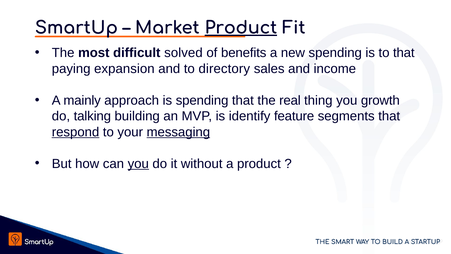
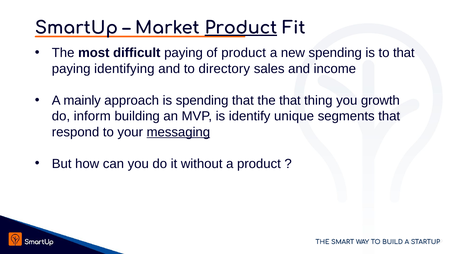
difficult solved: solved -> paying (184, 53)
of benefits: benefits -> product (244, 53)
expansion: expansion -> identifying (124, 69)
the real: real -> that (290, 100)
talking: talking -> inform (92, 116)
feature: feature -> unique (294, 116)
respond underline: present -> none (76, 132)
you underline: present -> none (138, 163)
